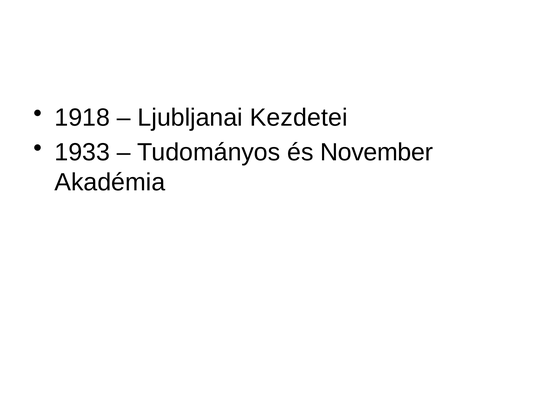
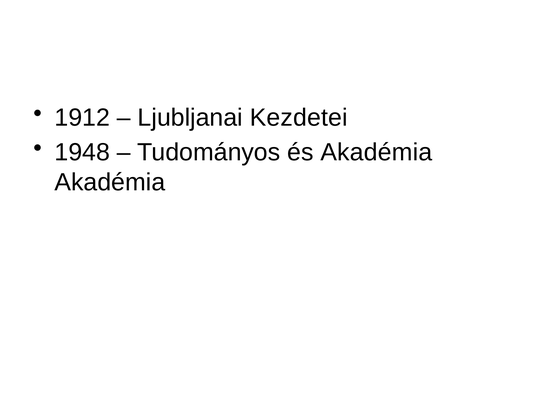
1918: 1918 -> 1912 (82, 117)
1933: 1933 -> 1948 (82, 152)
és November: November -> Akadémia (376, 152)
